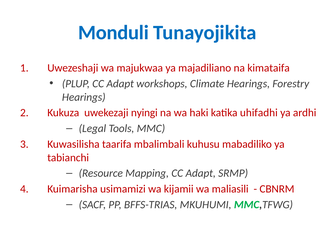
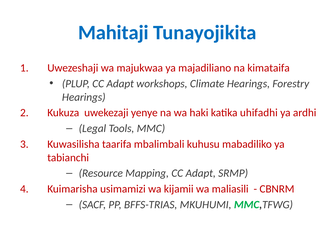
Monduli: Monduli -> Mahitaji (113, 32)
nyingi: nyingi -> yenye (144, 112)
